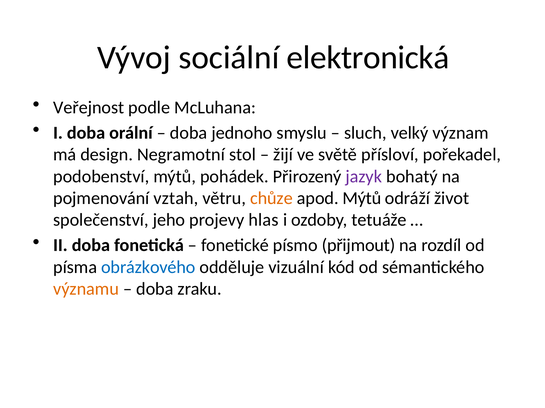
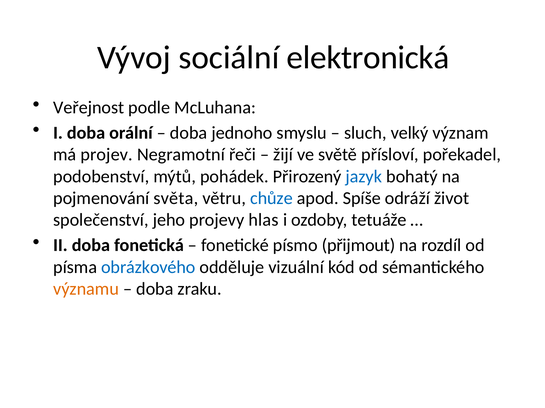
design: design -> projev (107, 155)
stol: stol -> řeči (243, 155)
jazyk colour: purple -> blue (364, 177)
vztah: vztah -> světa (176, 199)
chůze colour: orange -> blue (271, 199)
apod Mýtů: Mýtů -> Spíše (362, 199)
